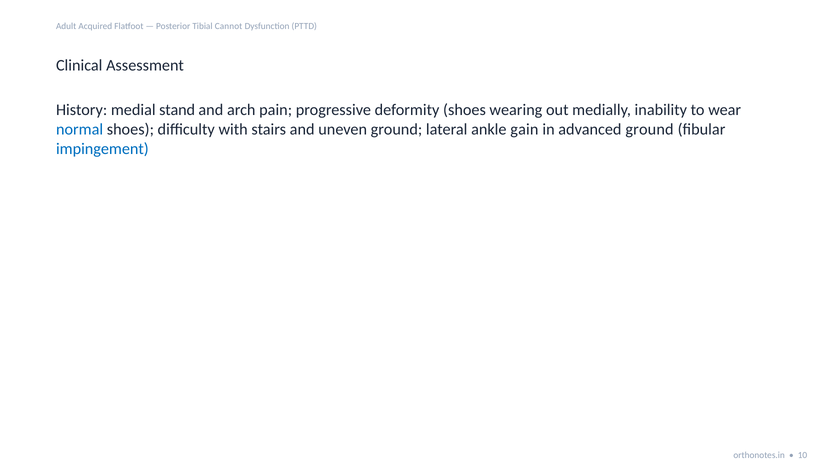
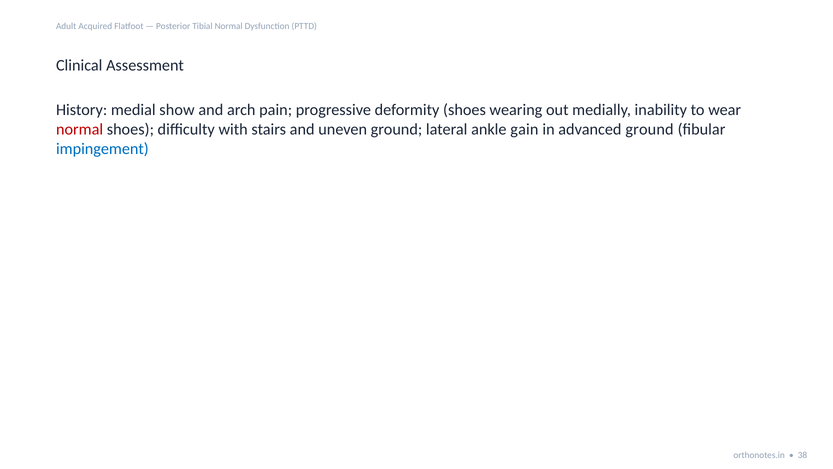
Tibial Cannot: Cannot -> Normal (229, 26)
stand: stand -> show (177, 110)
normal colour: blue -> red (80, 129)
10: 10 -> 38 (802, 455)
